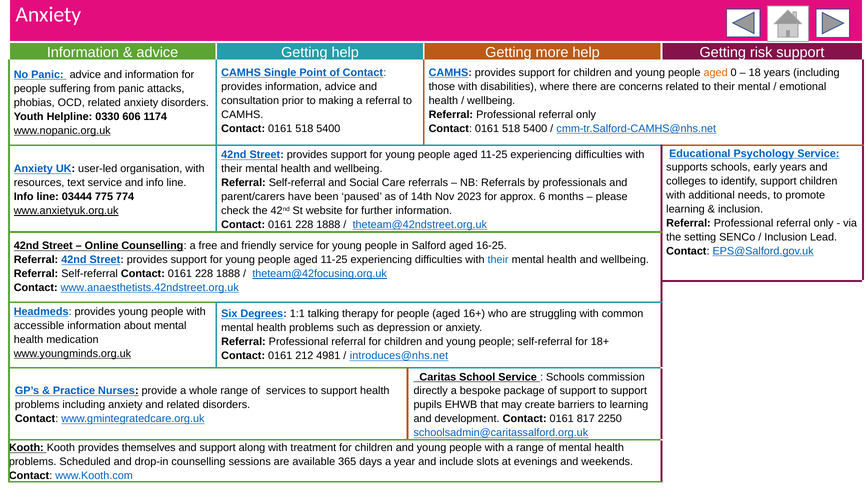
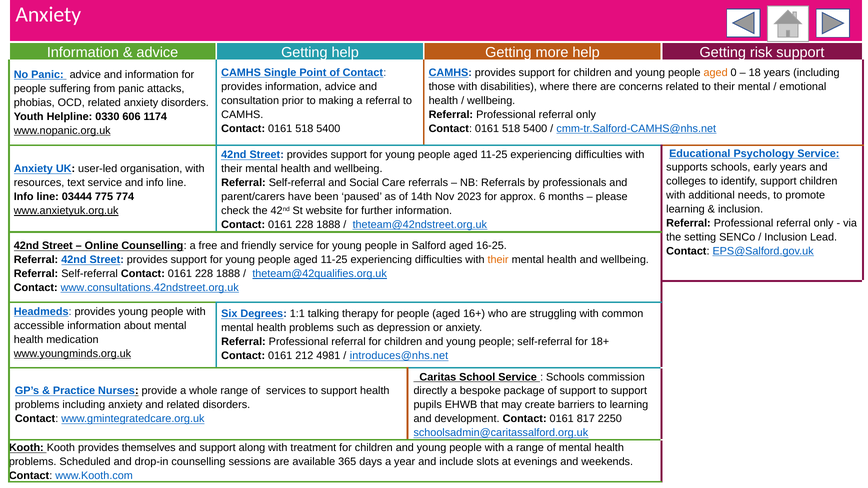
their colour: blue -> orange (498, 260)
theteam@42focusing.org.uk: theteam@42focusing.org.uk -> theteam@42qualifies.org.uk (320, 274)
www.anaesthetists.42ndstreet.org.uk: www.anaesthetists.42ndstreet.org.uk -> www.consultations.42ndstreet.org.uk (150, 288)
